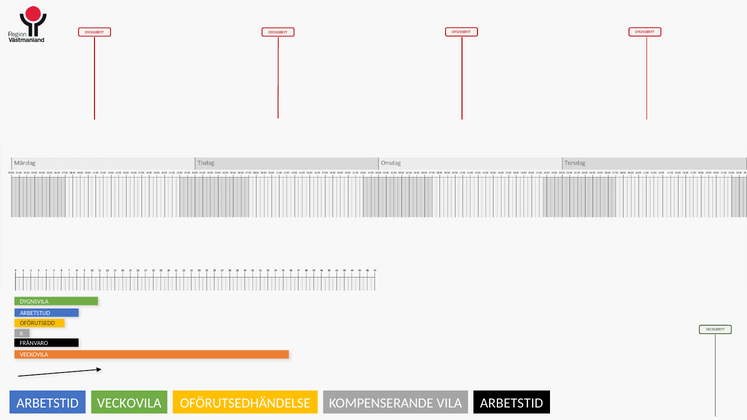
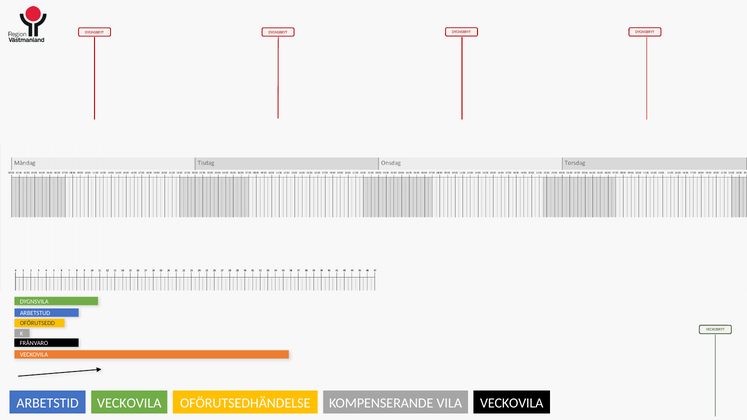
VILA ARBETSTID: ARBETSTID -> VECKOVILA (512, 403)
